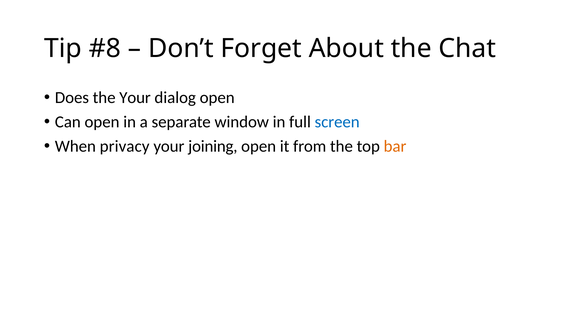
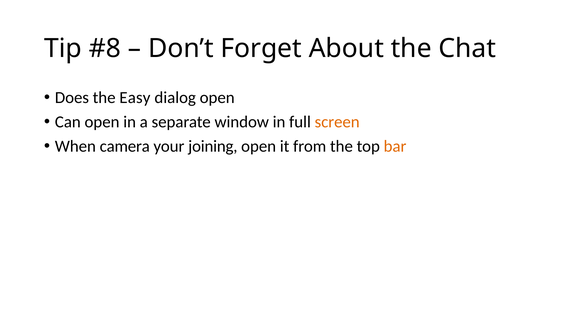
the Your: Your -> Easy (135, 98)
screen colour: blue -> orange (337, 122)
privacy: privacy -> camera (125, 146)
